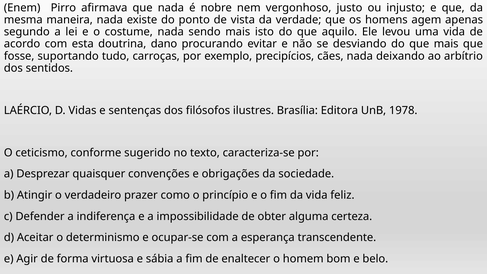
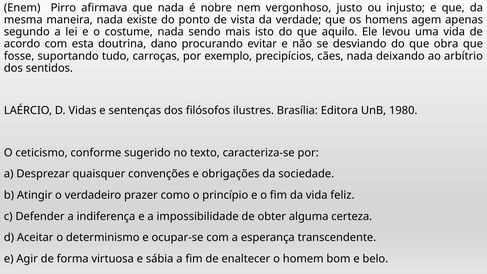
que mais: mais -> obra (446, 44)
1978: 1978 -> 1980 (403, 110)
